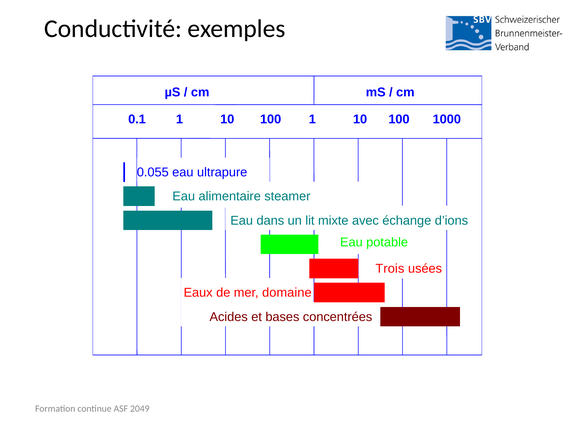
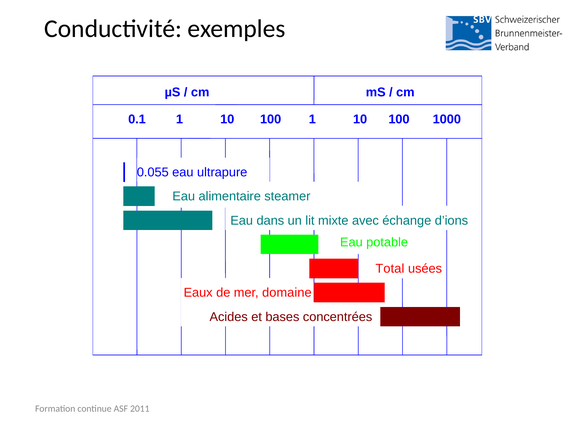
Trois: Trois -> Total (390, 269)
2049: 2049 -> 2011 (140, 409)
